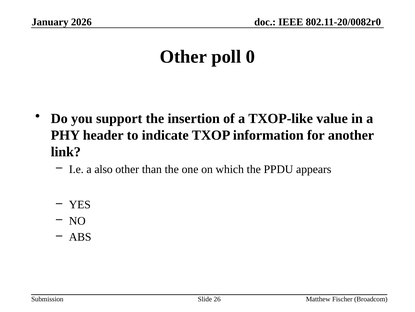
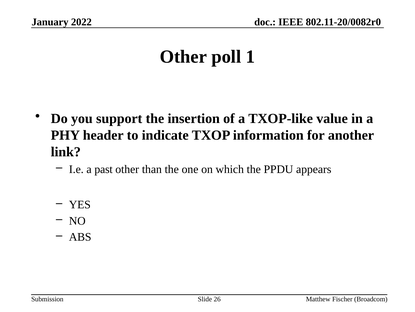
2026: 2026 -> 2022 (81, 22)
0: 0 -> 1 (251, 57)
also: also -> past (104, 169)
